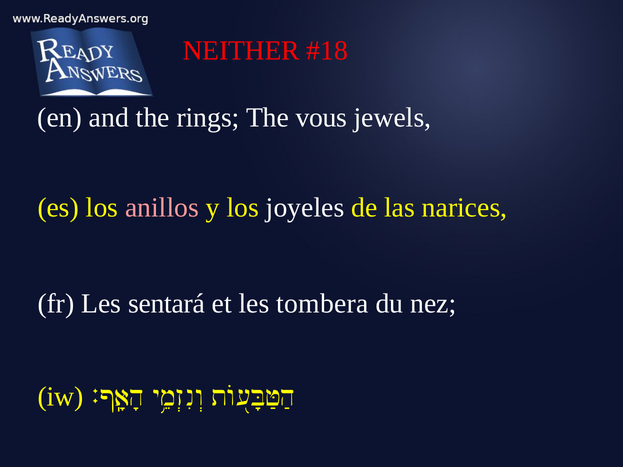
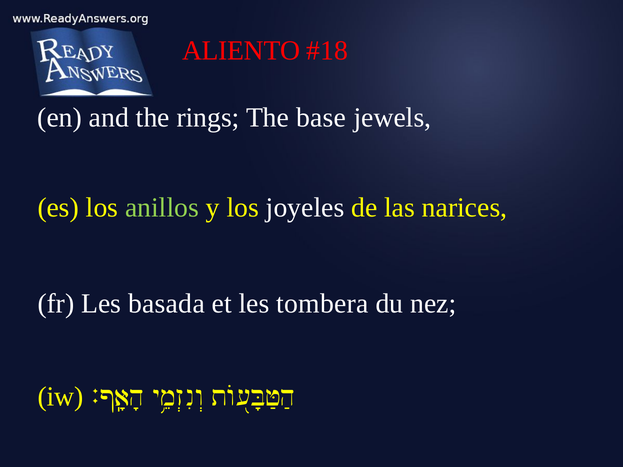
NEITHER: NEITHER -> ALIENTO (241, 51)
vous: vous -> base (321, 118)
anillos colour: pink -> light green (162, 208)
sentará: sentará -> basada (166, 304)
